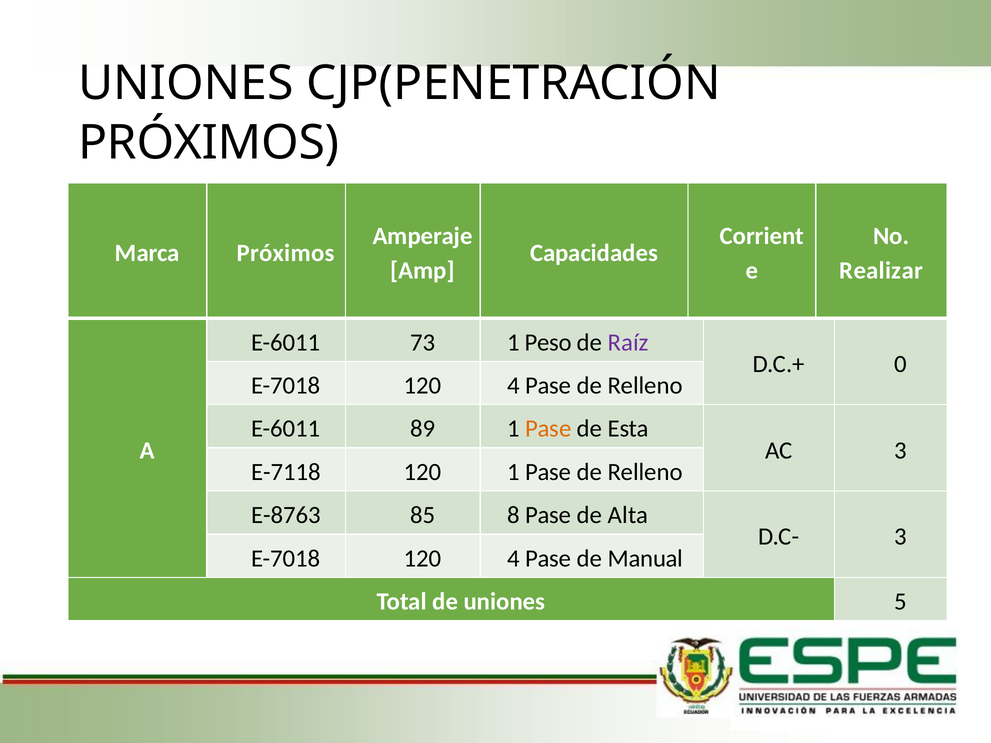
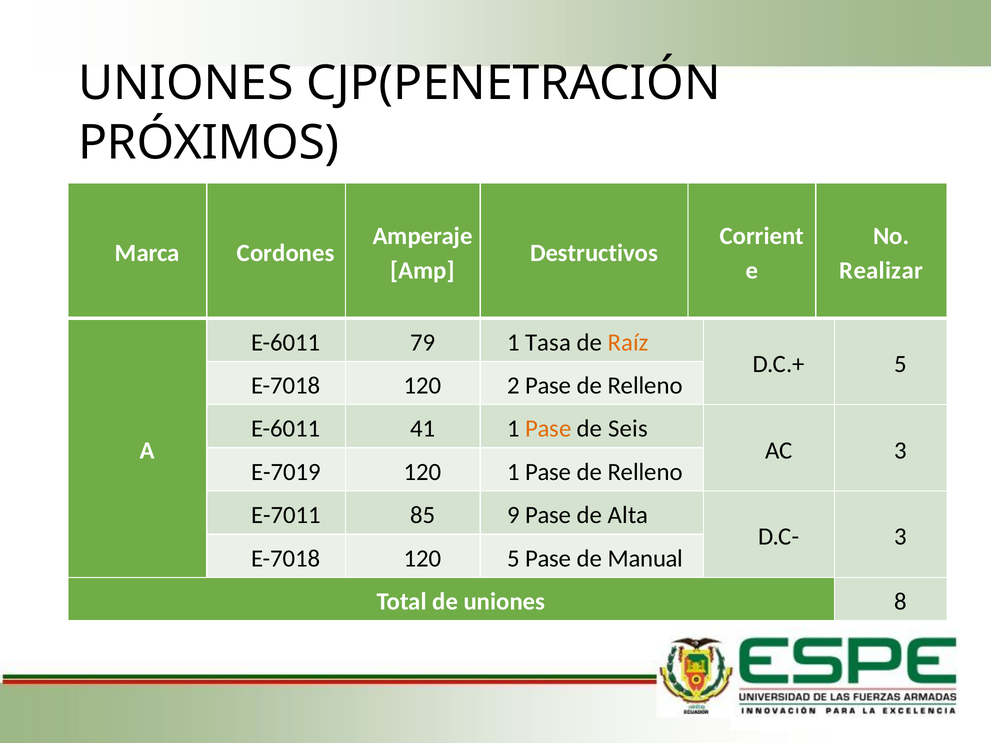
Marca Próximos: Próximos -> Cordones (286, 253)
Capacidades: Capacidades -> Destructivos (594, 253)
73: 73 -> 79 (423, 342)
Peso: Peso -> Tasa (548, 342)
Raíz colour: purple -> orange (628, 342)
D.C.+ 0: 0 -> 5 (900, 364)
4: 4 -> 2 (513, 386)
89: 89 -> 41 (423, 429)
Esta: Esta -> Seis (628, 429)
E-7118: E-7118 -> E-7019 (286, 472)
E-8763: E-8763 -> E-7011 (286, 515)
8: 8 -> 9 (513, 515)
4: 4 -> 5 (513, 559)
5: 5 -> 8 (900, 602)
